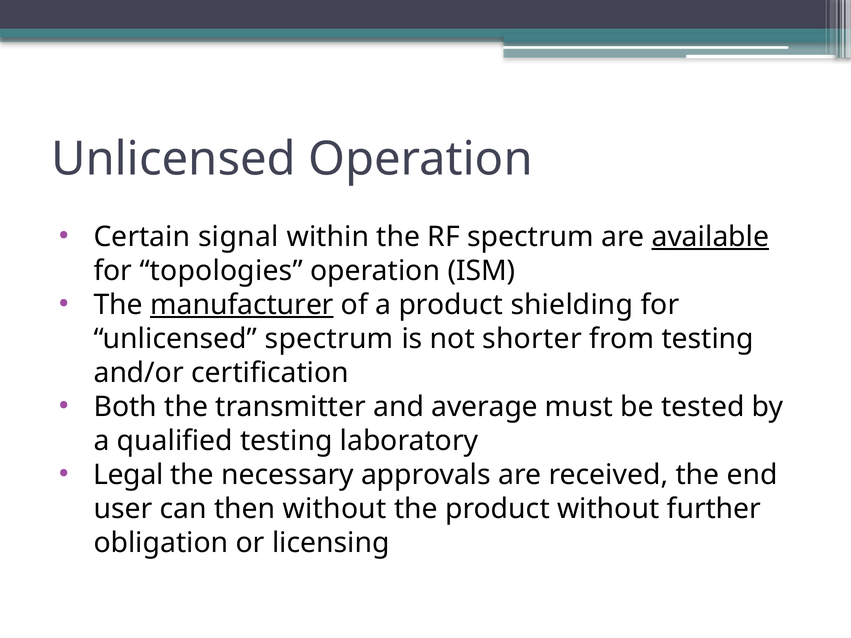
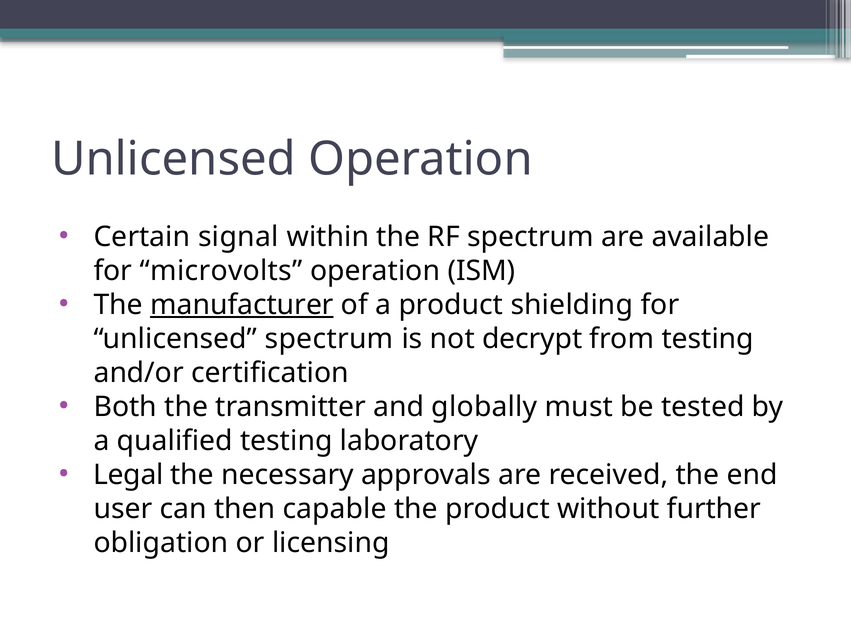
available underline: present -> none (710, 237)
topologies: topologies -> microvolts (221, 271)
shorter: shorter -> decrypt (532, 339)
average: average -> globally (484, 407)
then without: without -> capable (335, 509)
